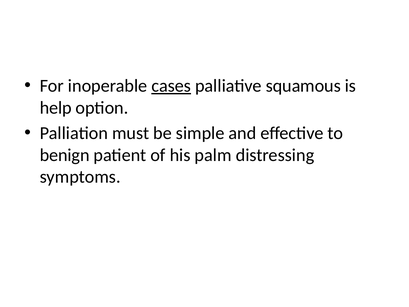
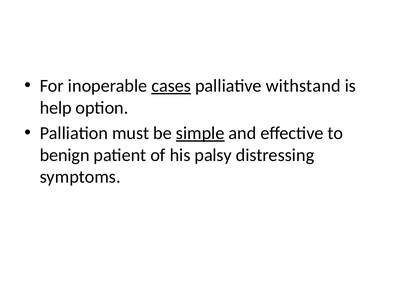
squamous: squamous -> withstand (303, 86)
simple underline: none -> present (200, 133)
palm: palm -> palsy (213, 155)
